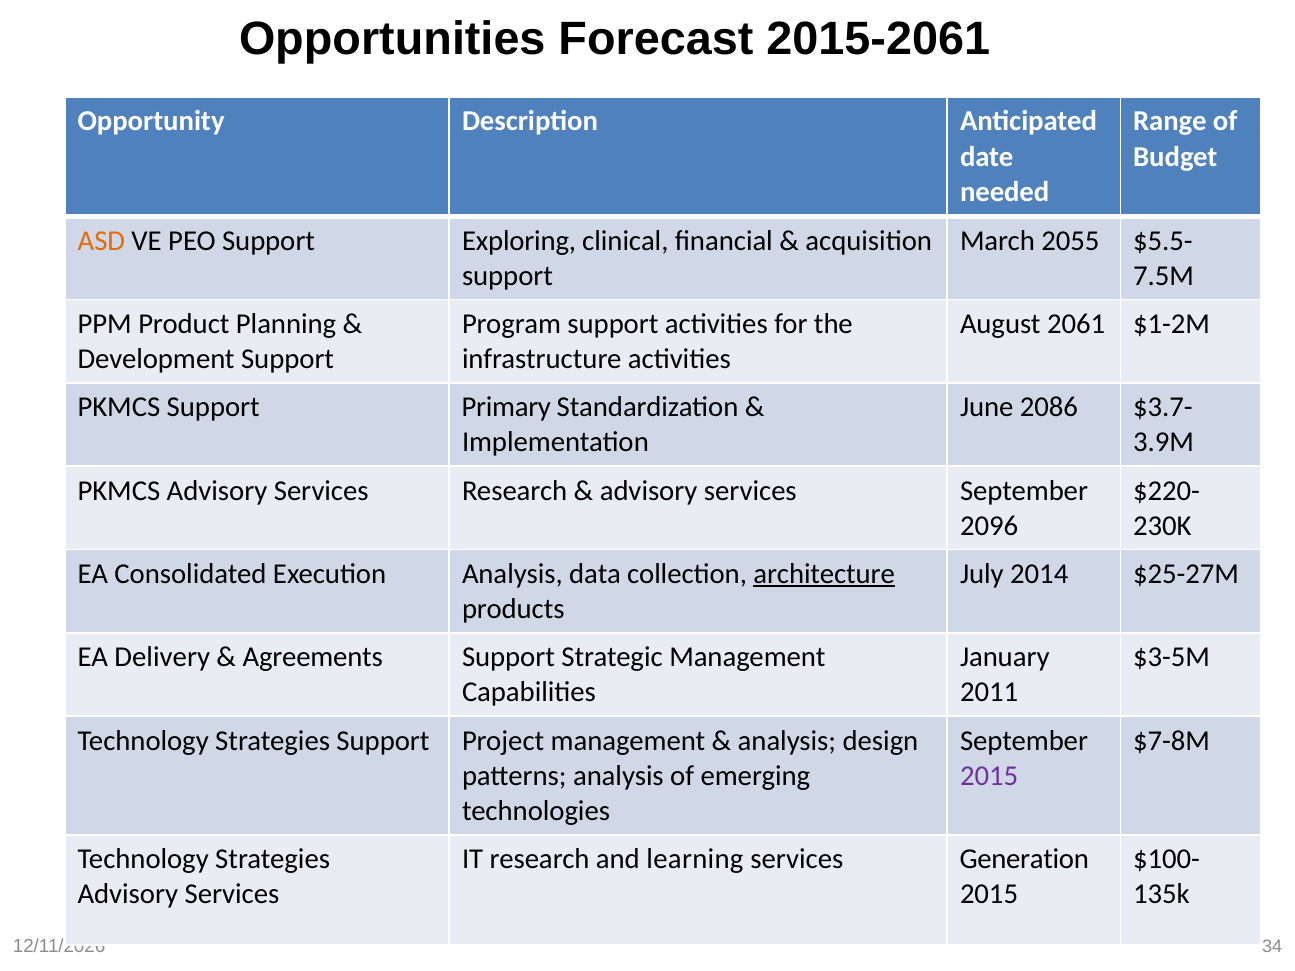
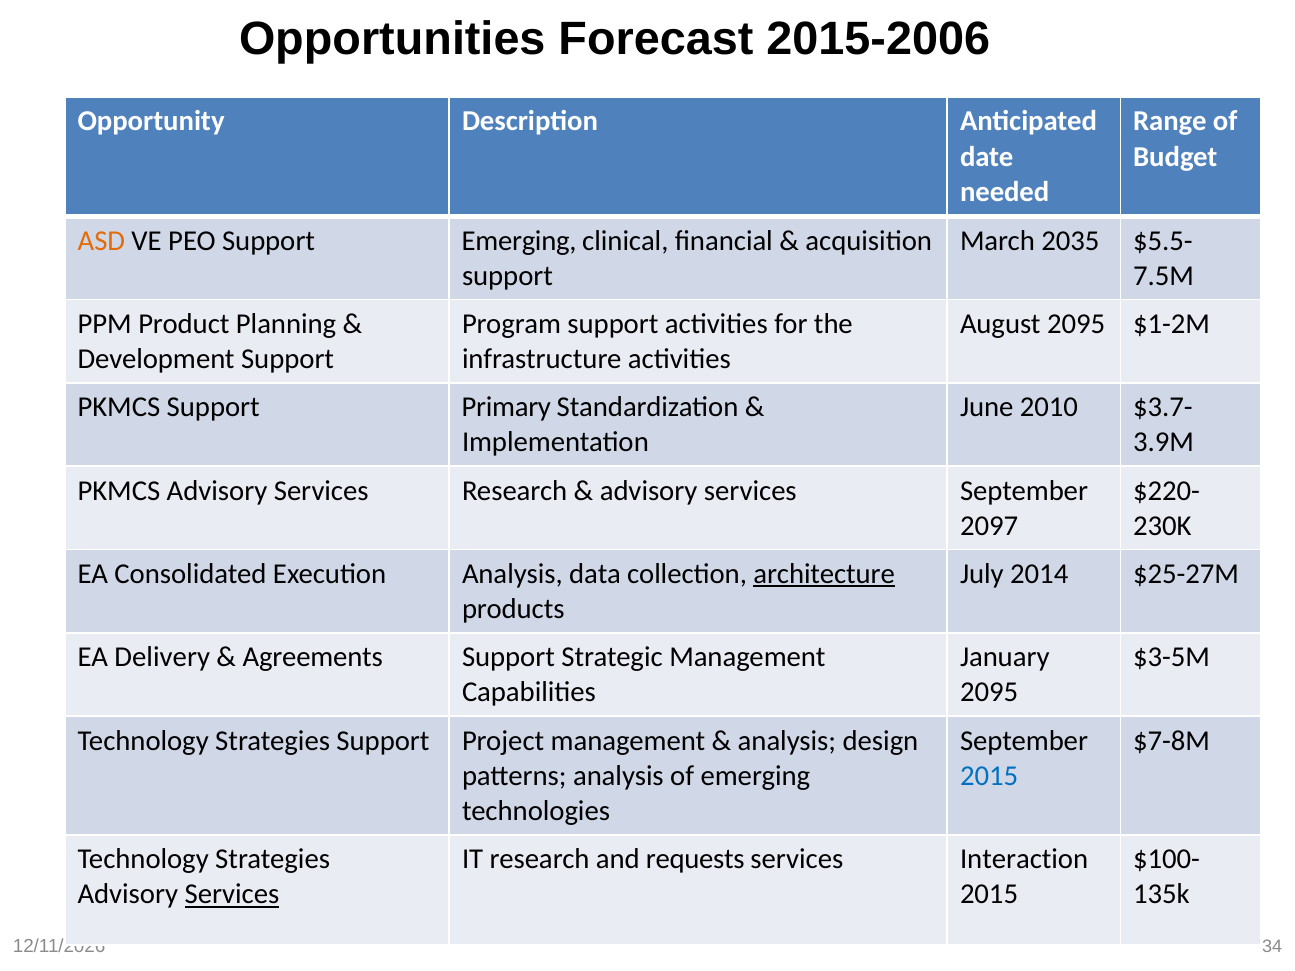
2015-2061: 2015-2061 -> 2015-2006 (878, 39)
Support Exploring: Exploring -> Emerging (519, 241)
2055: 2055 -> 2035 (1070, 241)
August 2061: 2061 -> 2095 (1076, 324)
2086: 2086 -> 2010 (1049, 407)
2096: 2096 -> 2097 (989, 526)
2011: 2011 -> 2095 (989, 693)
2015 colour: purple -> blue (989, 776)
learning: learning -> requests (695, 859)
Generation: Generation -> Interaction (1024, 859)
Services underline: none -> present (232, 895)
